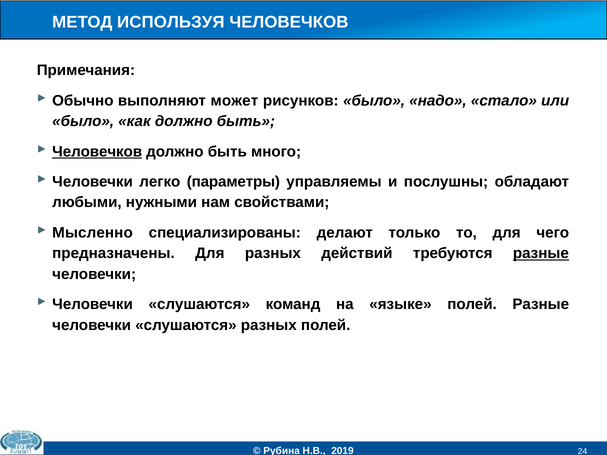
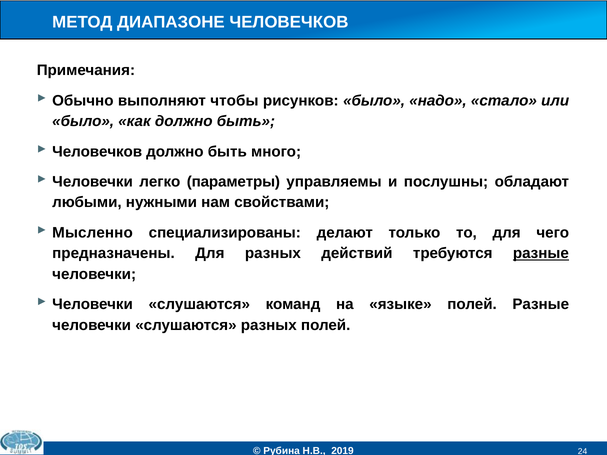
ИСПОЛЬЗУЯ: ИСПОЛЬЗУЯ -> ДИАПАЗОНЕ (171, 22)
может: может -> чтобы (234, 101)
Человечков underline: present -> none (97, 152)
